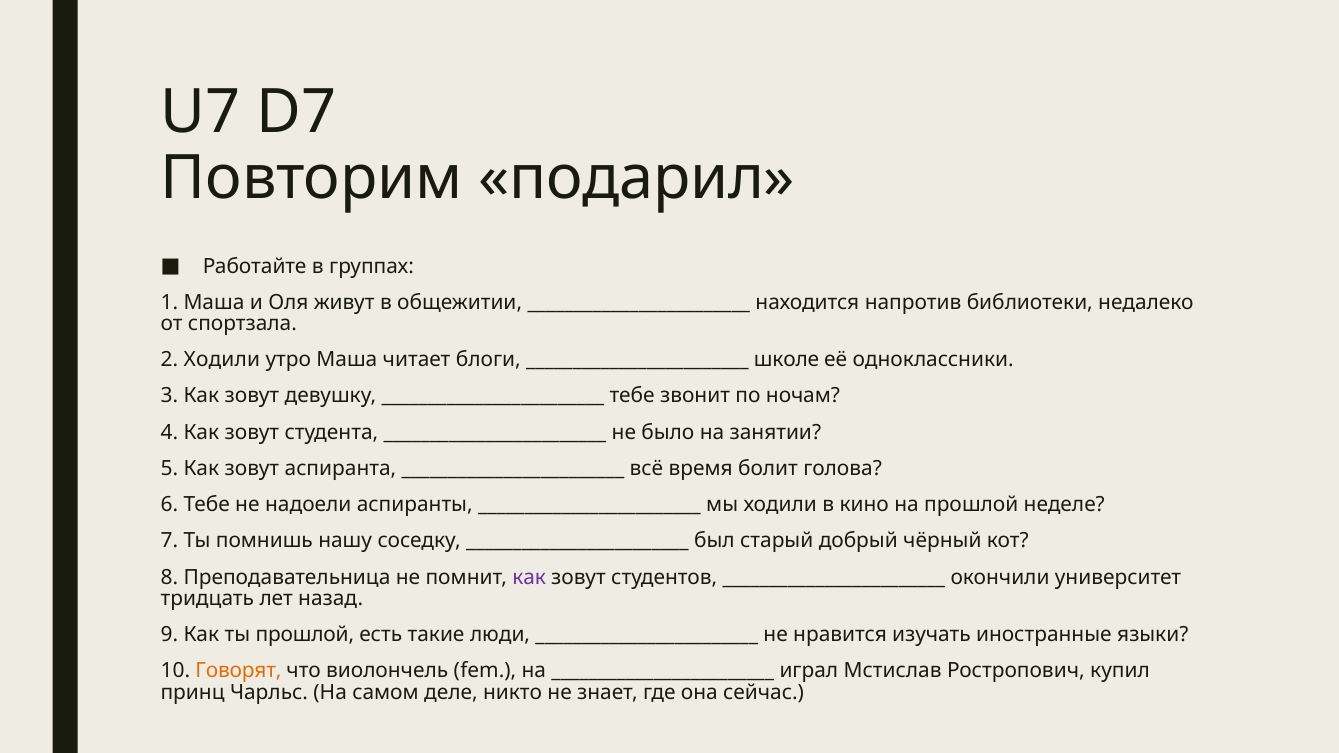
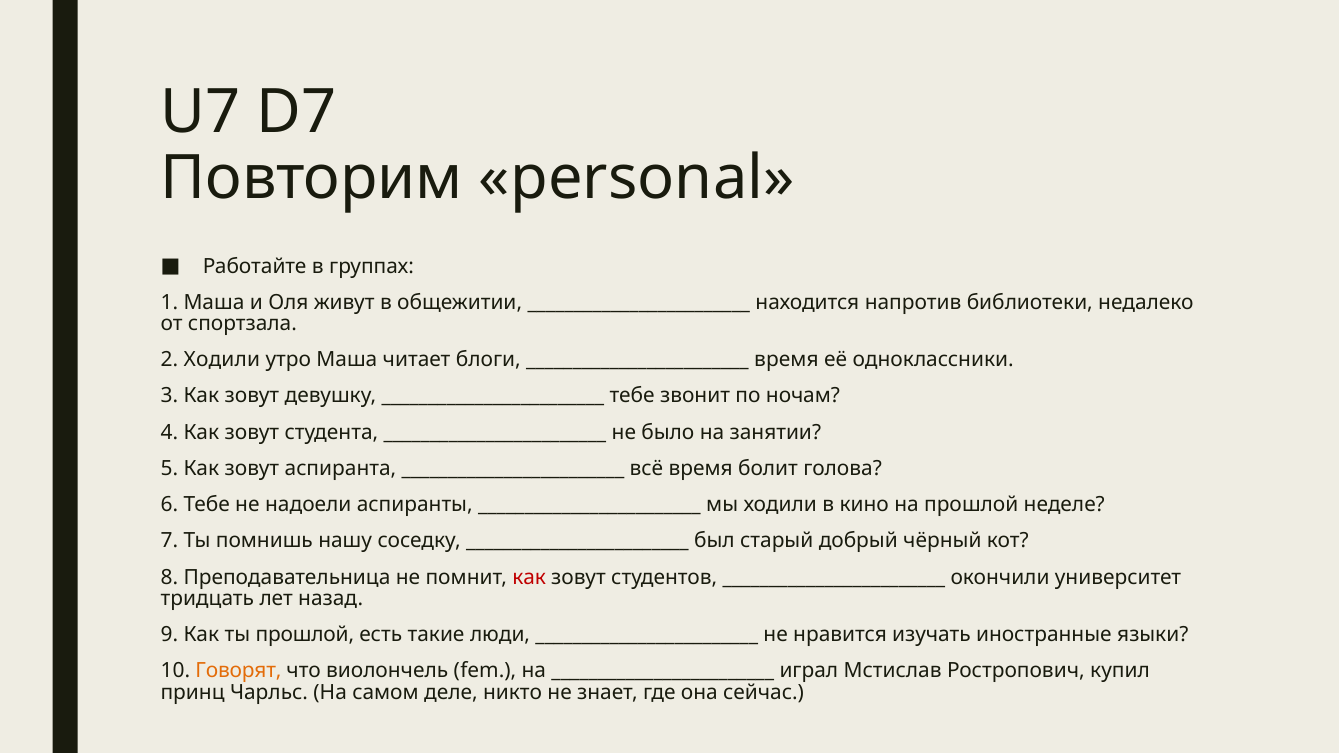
подарил: подарил -> personal (637, 178)
школе: школе -> время (786, 360)
как colour: purple -> red (529, 577)
